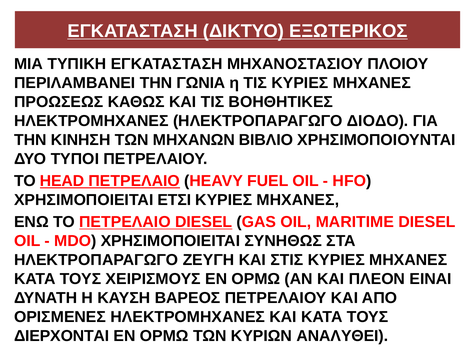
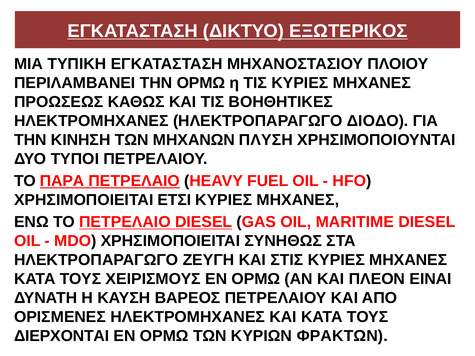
ΤΗΝ ΓΩΝΙΑ: ΓΩΝΙΑ -> ΟΡΜΩ (201, 83)
ΒΙΒΛΙΟ: ΒΙΒΛΙΟ -> ΠΛΥΣΗ (266, 140)
HEAD: HEAD -> ΠΑΡΑ (62, 181)
ΑΝΑΛΥΘΕΙ: ΑΝΑΛΥΘΕΙ -> ΦΡΑΚΤΩΝ (342, 336)
